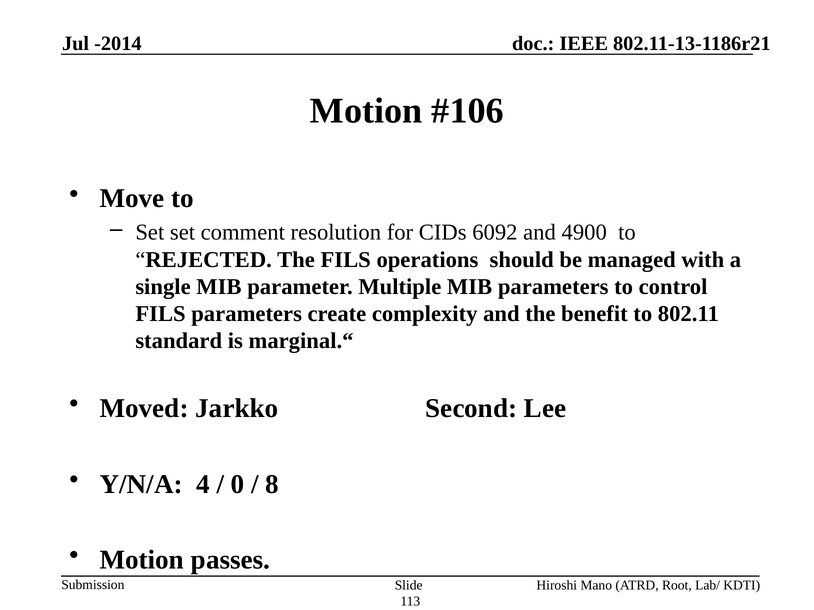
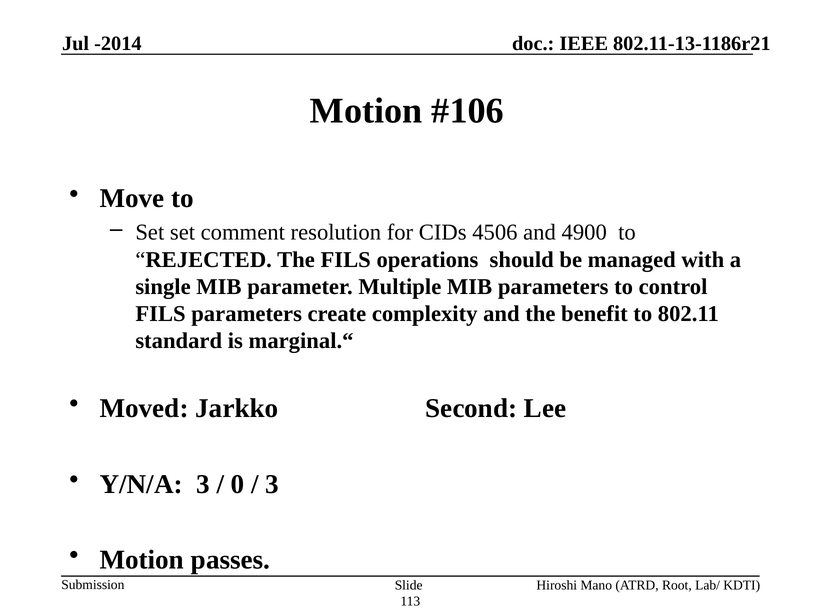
6092: 6092 -> 4506 (495, 233)
Y/N/A 4: 4 -> 3 (203, 484)
8: 8 -> 3 (272, 484)
